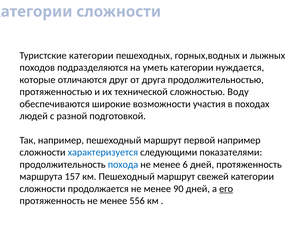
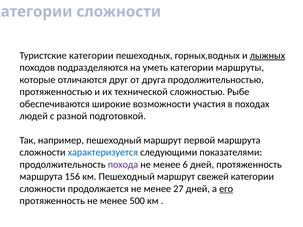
лыжных underline: none -> present (267, 56)
нуждается: нуждается -> маршруты (240, 68)
Воду: Воду -> Рыбе (238, 92)
первой например: например -> маршрута (239, 140)
похода colour: blue -> purple (123, 165)
157: 157 -> 156 (72, 177)
90: 90 -> 27 (178, 189)
556: 556 -> 500 (137, 201)
